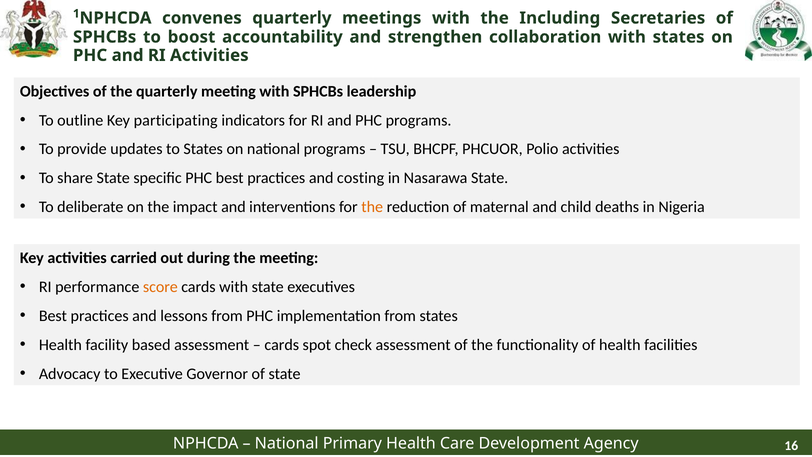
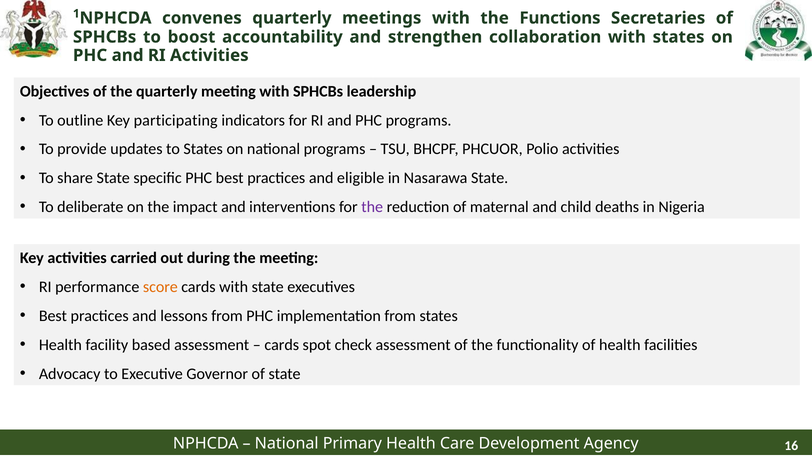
Including: Including -> Functions (560, 18)
costing: costing -> eligible (361, 178)
the colour: orange -> purple (372, 207)
